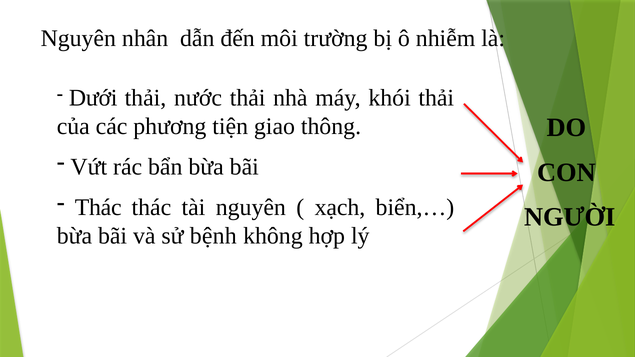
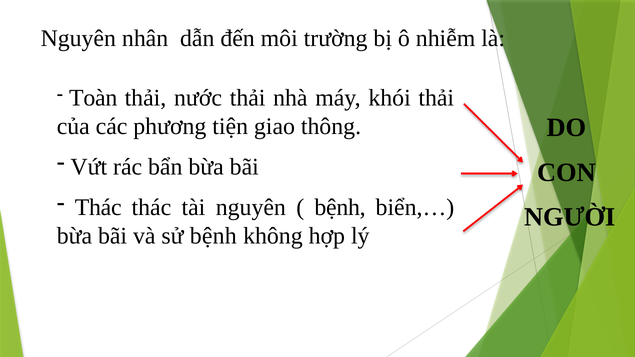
Dưới: Dưới -> Toàn (93, 98)
xạch: xạch -> bệnh (340, 208)
